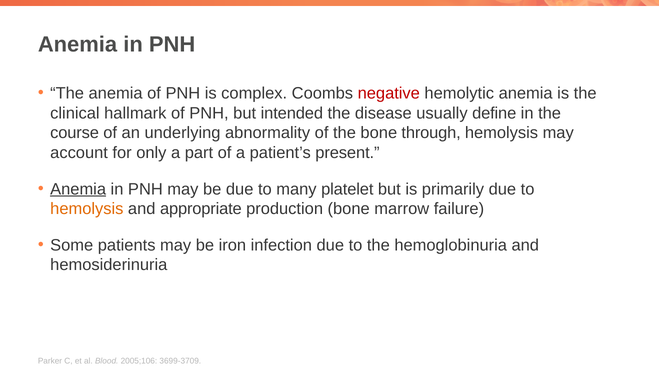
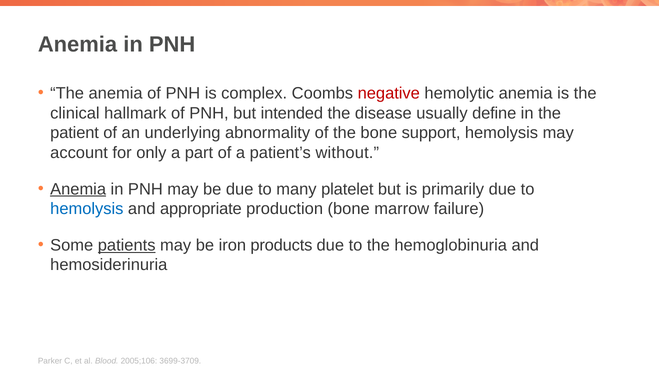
course: course -> patient (75, 133)
through: through -> support (431, 133)
present: present -> without (347, 153)
hemolysis colour: orange -> blue (87, 209)
patients underline: none -> present (127, 245)
infection: infection -> products (281, 245)
